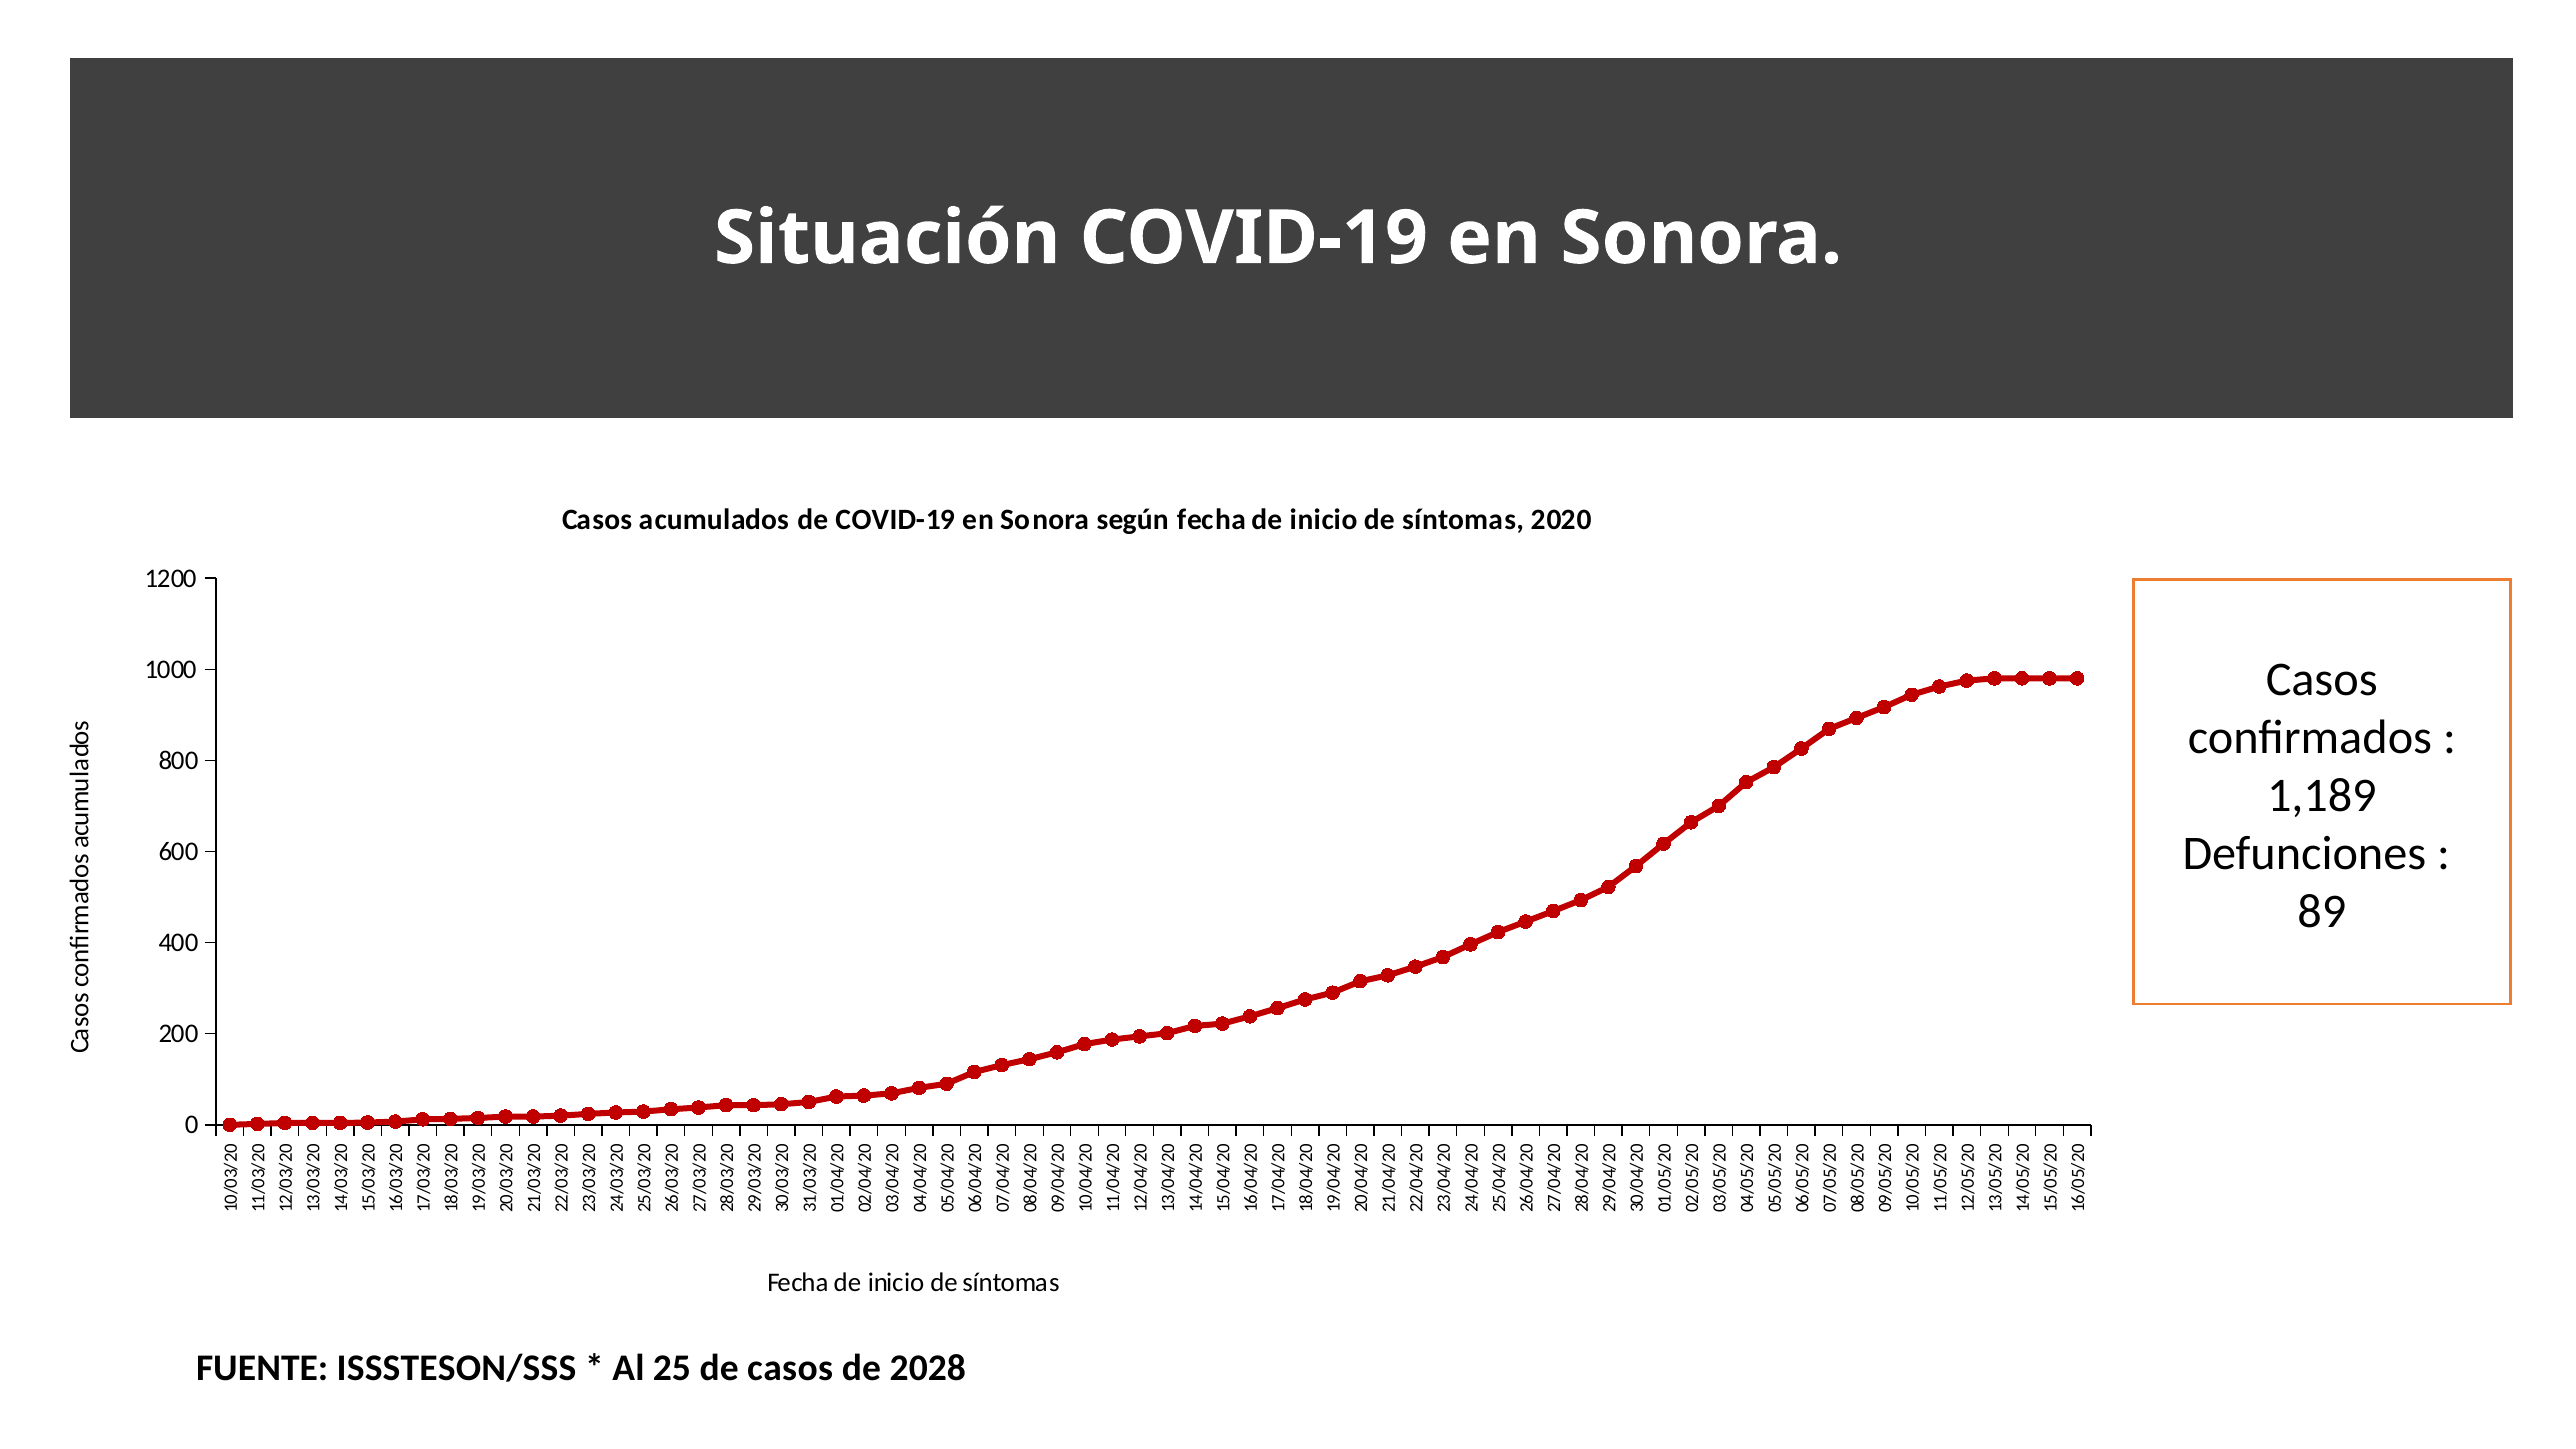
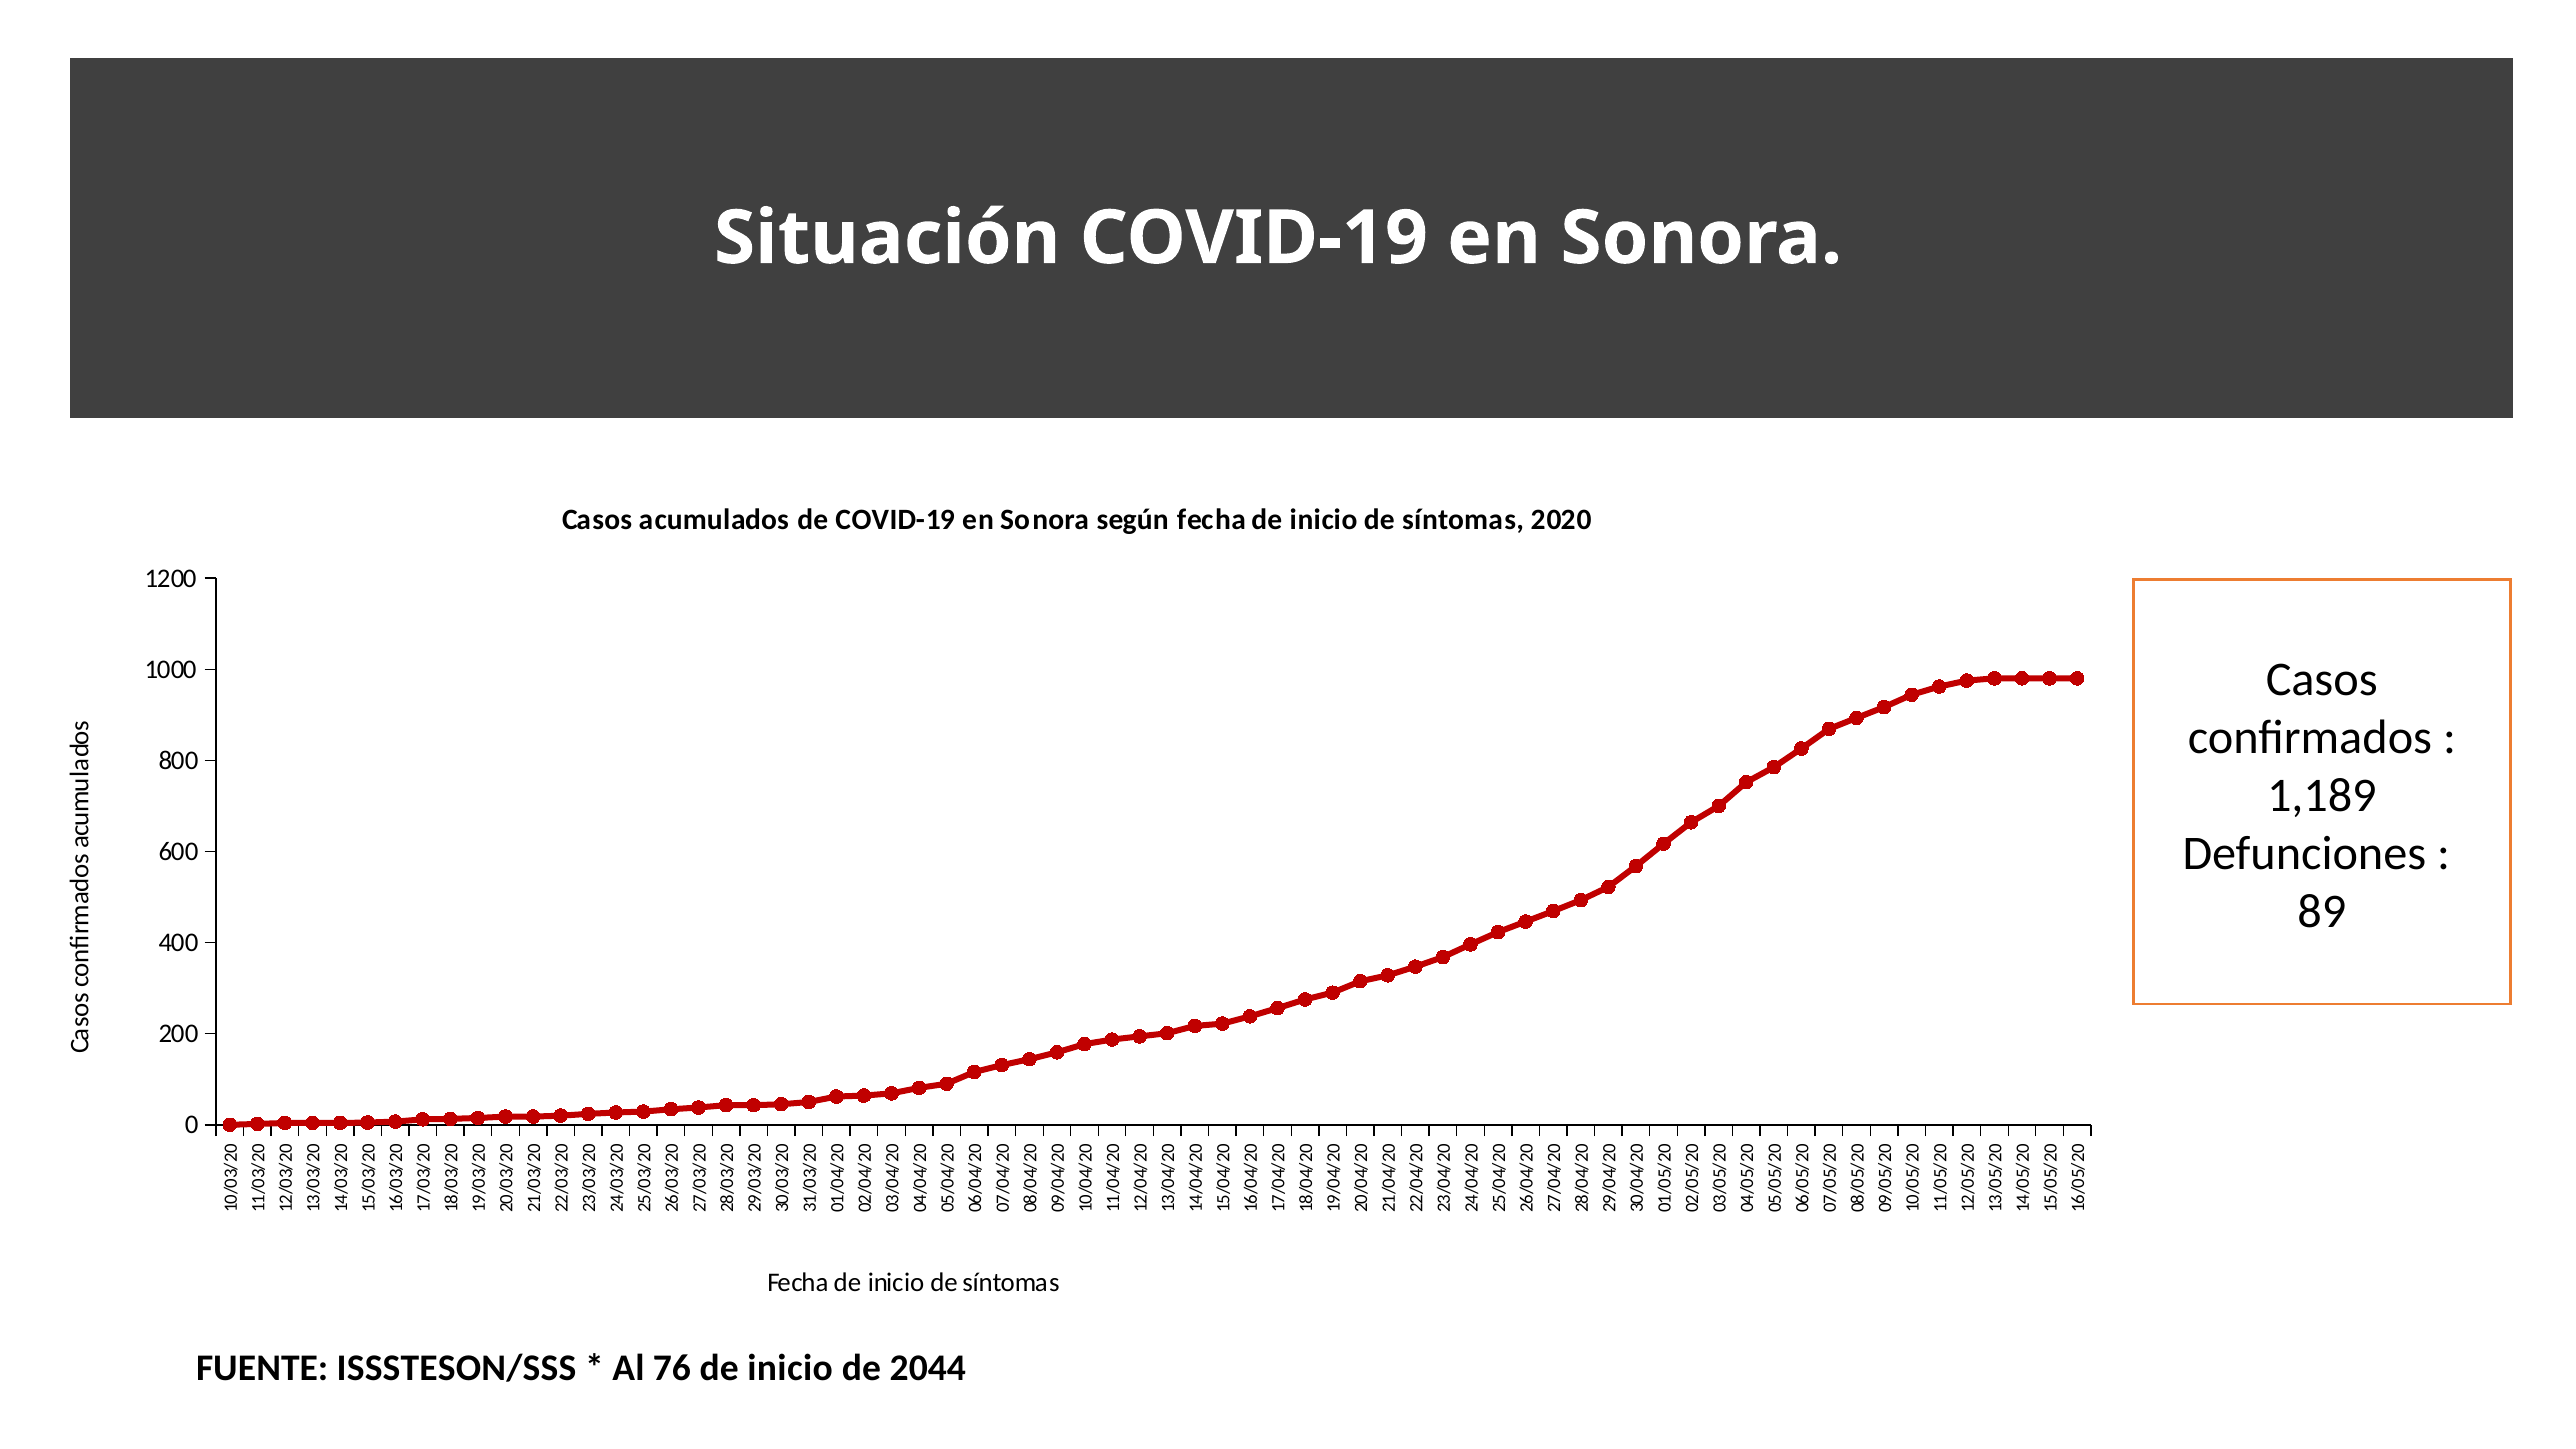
25: 25 -> 76 (672, 1368)
casos: casos -> inicio (790, 1368)
2028: 2028 -> 2044 (928, 1368)
